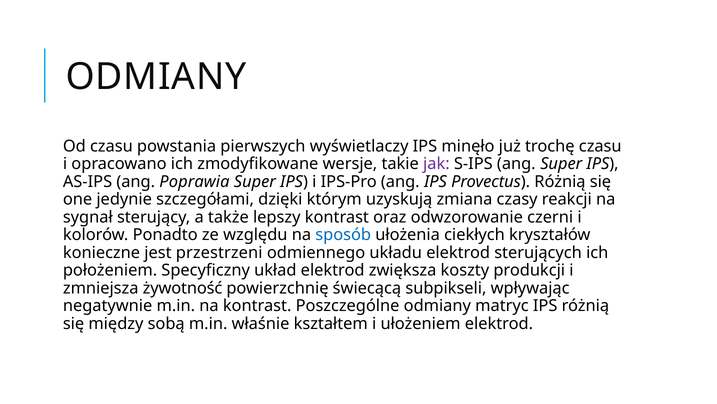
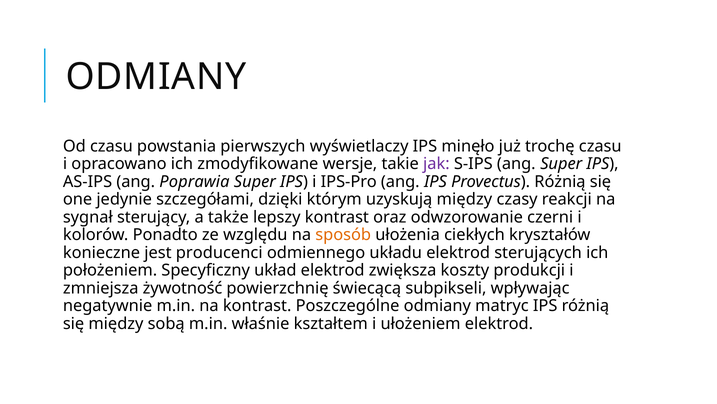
uzyskują zmiana: zmiana -> między (464, 199)
sposób colour: blue -> orange (343, 234)
przestrzeni: przestrzeni -> producenci (219, 252)
